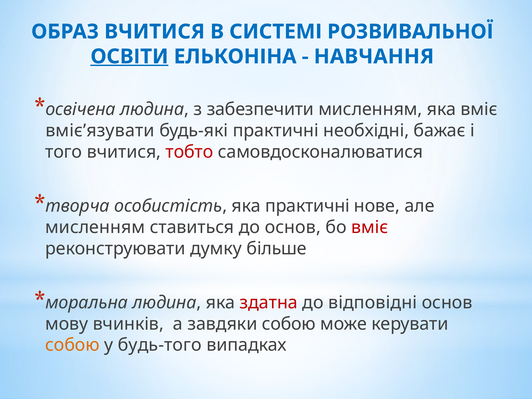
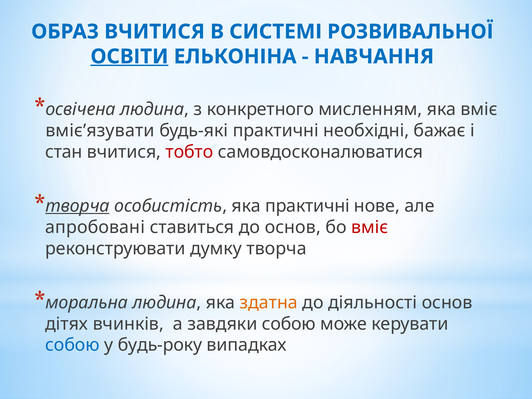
забезпечити: забезпечити -> конкретного (260, 109)
того: того -> стан (64, 152)
творча underline: none -> present (77, 206)
мисленням: мисленням -> апробовані (95, 227)
думку більше: більше -> творча (277, 249)
здатна colour: red -> orange (269, 303)
відповідні: відповідні -> діяльності (373, 303)
мову: мову -> дітях (67, 324)
собою colour: orange -> blue (72, 345)
будь-того: будь-того -> будь-року (160, 345)
